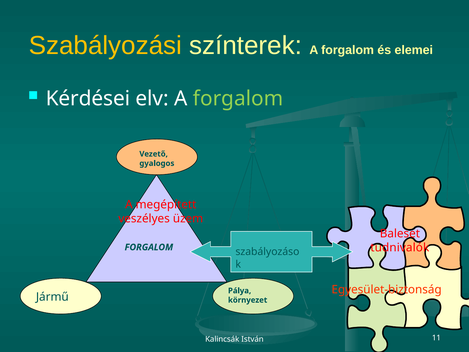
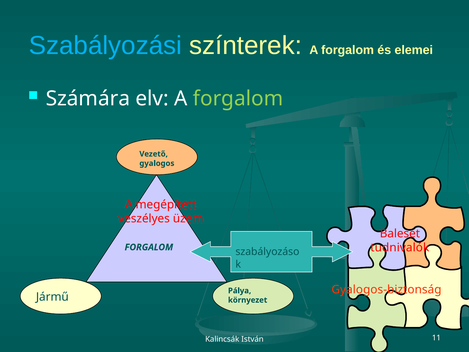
Szabályozási colour: yellow -> light blue (105, 45)
Kérdései: Kérdései -> Számára (88, 98)
Egyesület-biztonság: Egyesület-biztonság -> Gyalogos-biztonság (386, 289)
